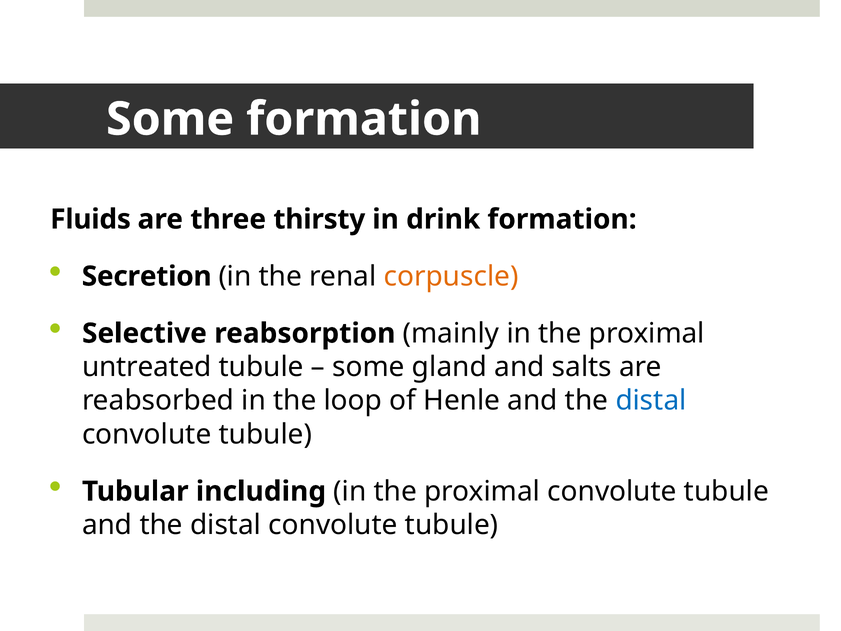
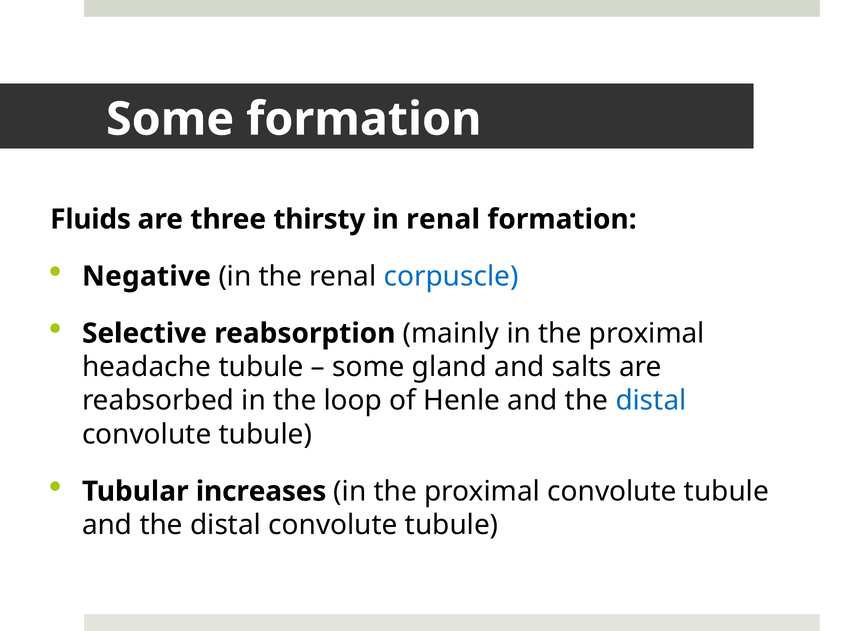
in drink: drink -> renal (443, 219)
Secretion: Secretion -> Negative (146, 276)
corpuscle colour: orange -> blue (451, 276)
untreated: untreated -> headache (147, 367)
including: including -> increases (261, 491)
